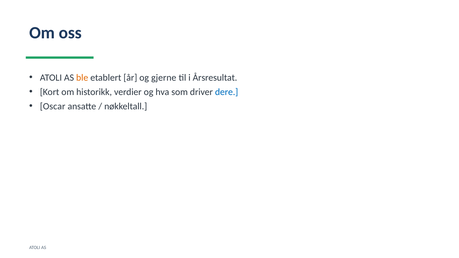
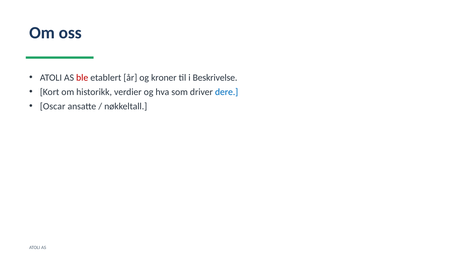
ble colour: orange -> red (82, 78)
gjerne: gjerne -> kroner (164, 78)
Årsresultat: Årsresultat -> Beskrivelse (215, 78)
